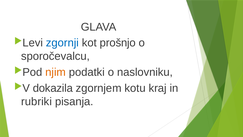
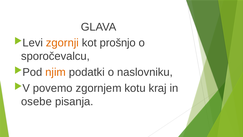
zgornji colour: blue -> orange (62, 43)
dokazila: dokazila -> povemo (53, 88)
rubriki: rubriki -> osebe (36, 101)
